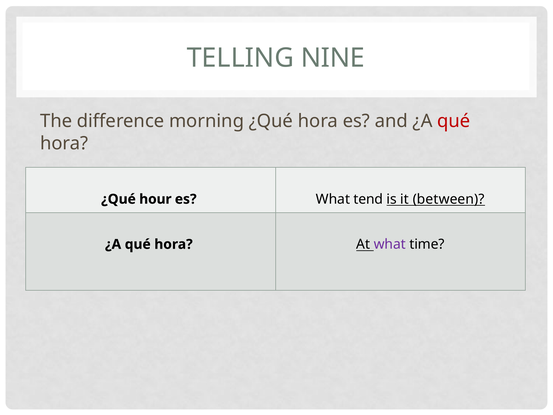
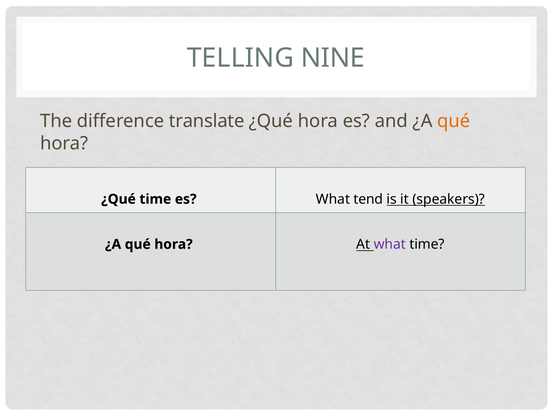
morning: morning -> translate (207, 121)
qué colour: red -> orange (454, 121)
¿Qué hour: hour -> time (155, 199)
between: between -> speakers (449, 199)
